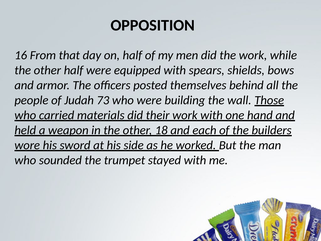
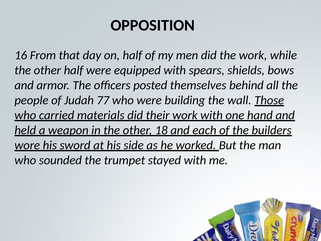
73: 73 -> 77 (103, 100)
